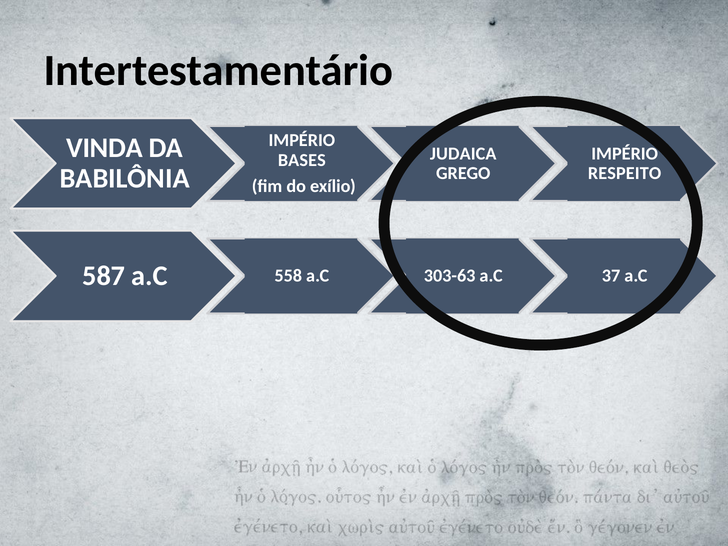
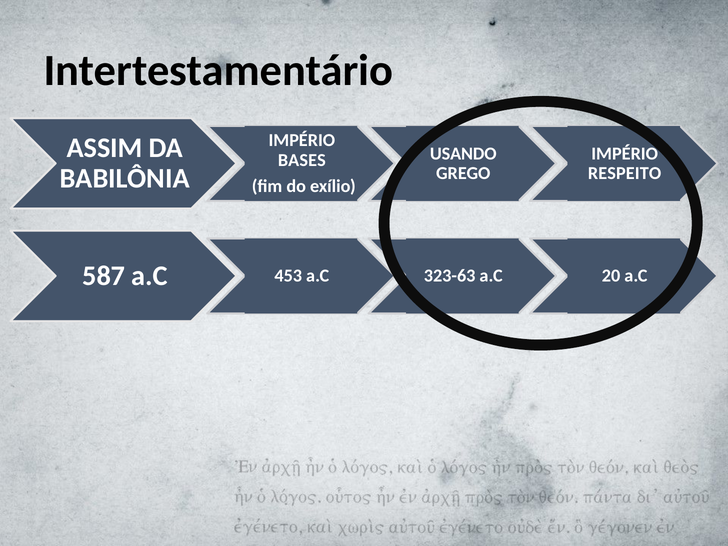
VINDA: VINDA -> ASSIM (105, 148)
JUDAICA: JUDAICA -> USANDO (463, 153)
558: 558 -> 453 (288, 276)
303-63: 303-63 -> 323-63 (450, 276)
37: 37 -> 20 (611, 276)
